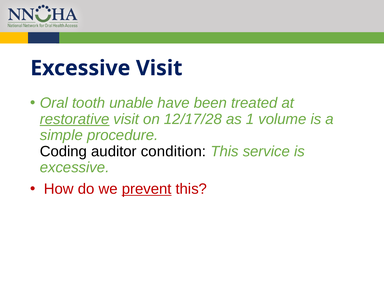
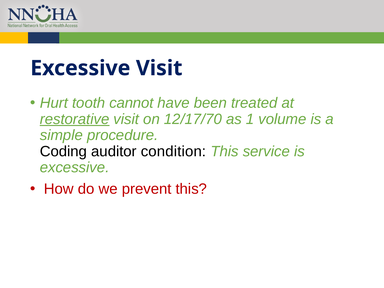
Oral: Oral -> Hurt (54, 103)
unable: unable -> cannot (131, 103)
12/17/28: 12/17/28 -> 12/17/70 (193, 119)
prevent underline: present -> none (147, 189)
